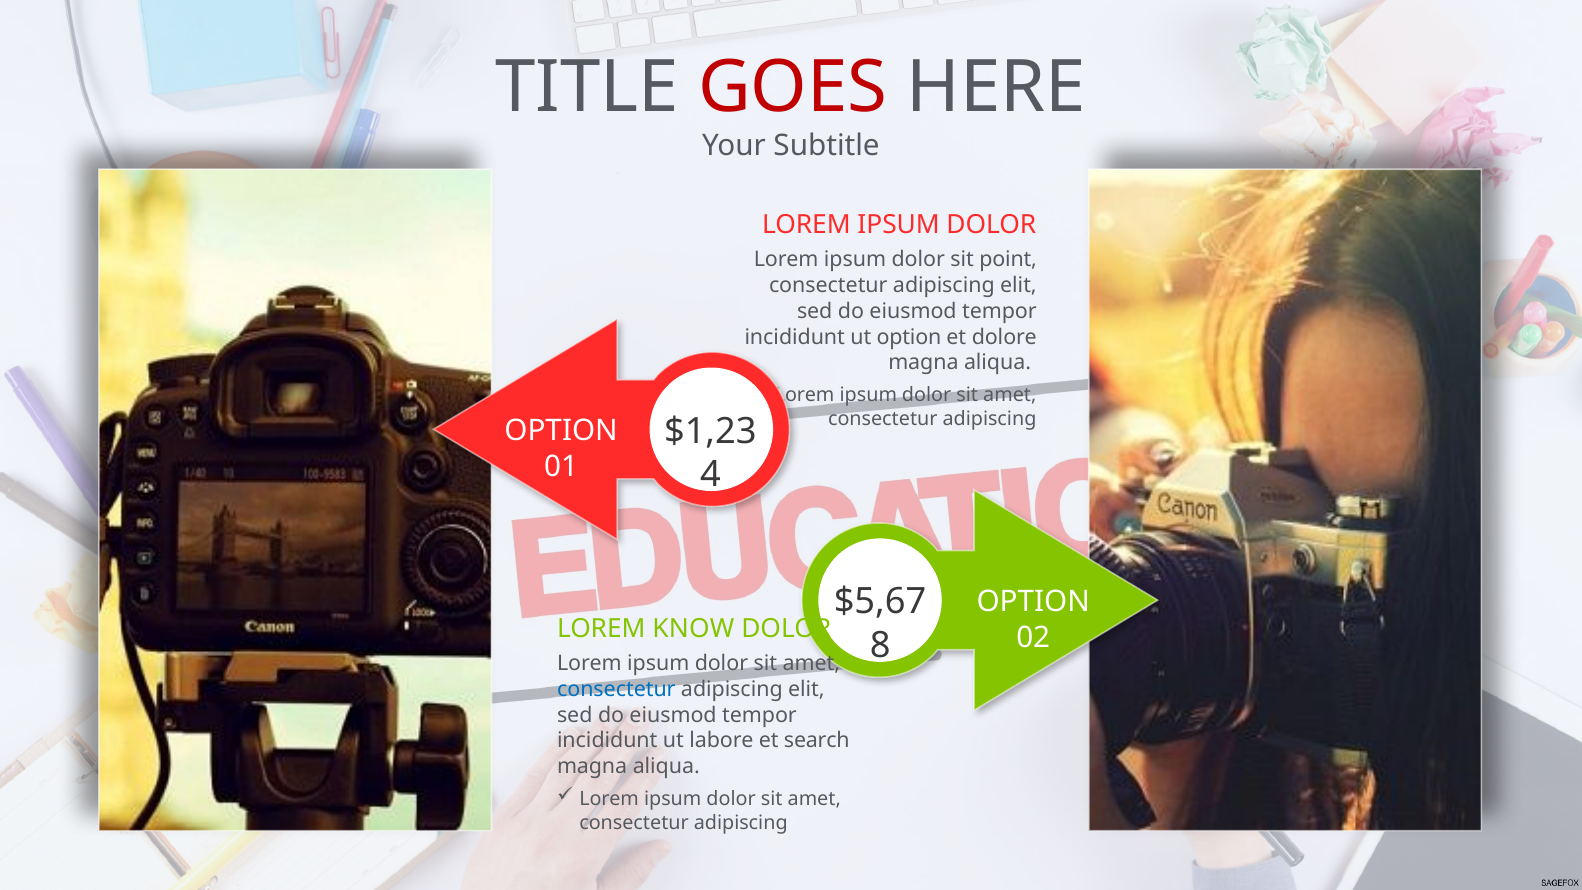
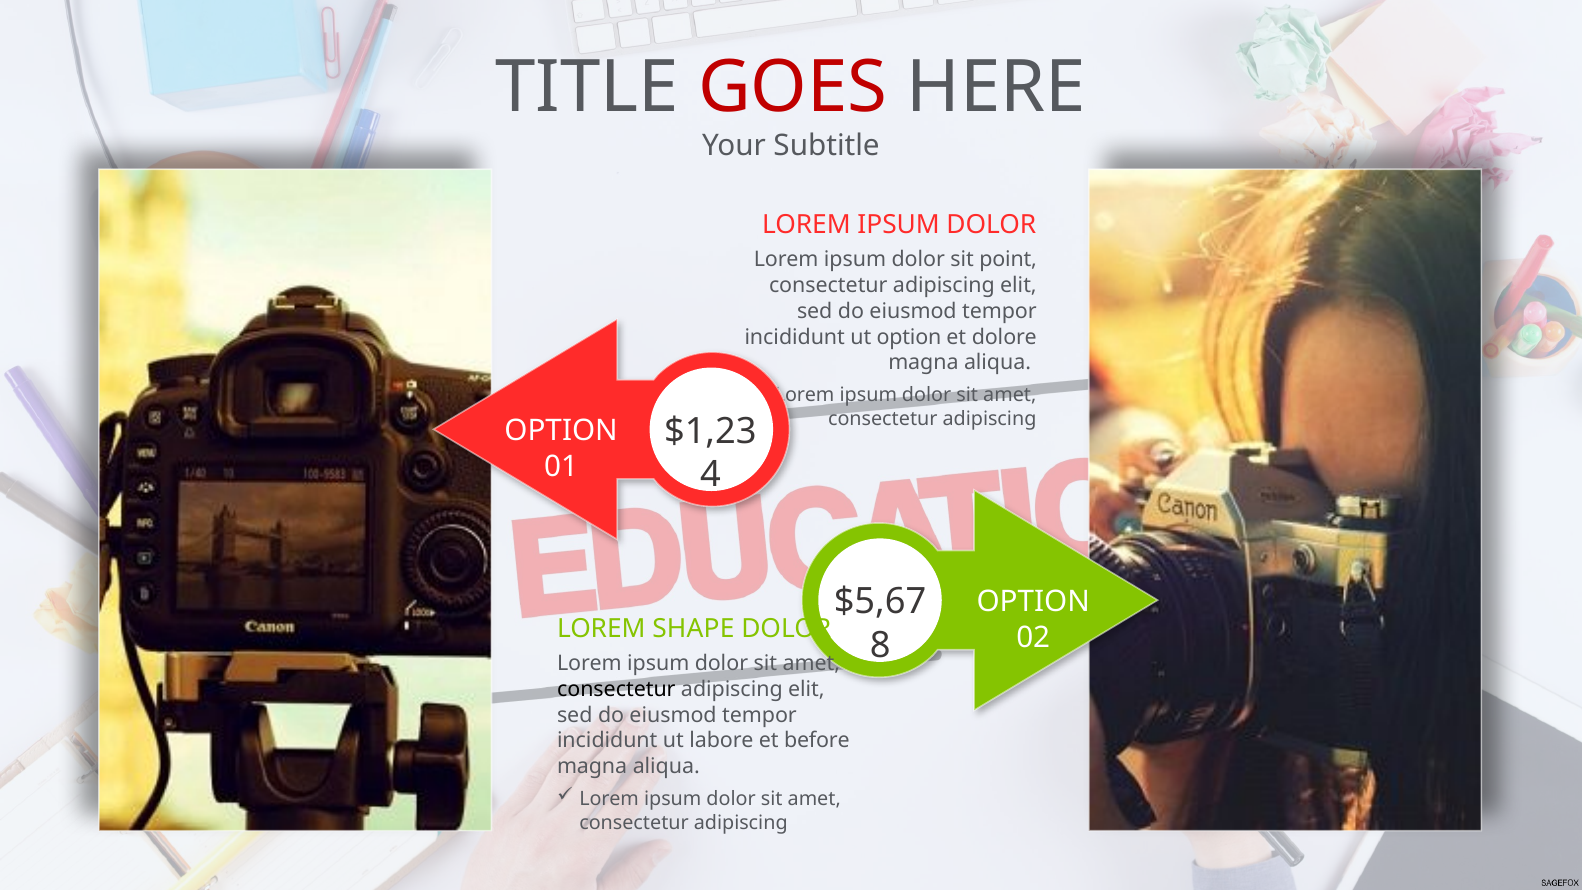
KNOW: KNOW -> SHAPE (693, 628)
consectetur colour: blue -> black (616, 689)
search: search -> before (817, 741)
